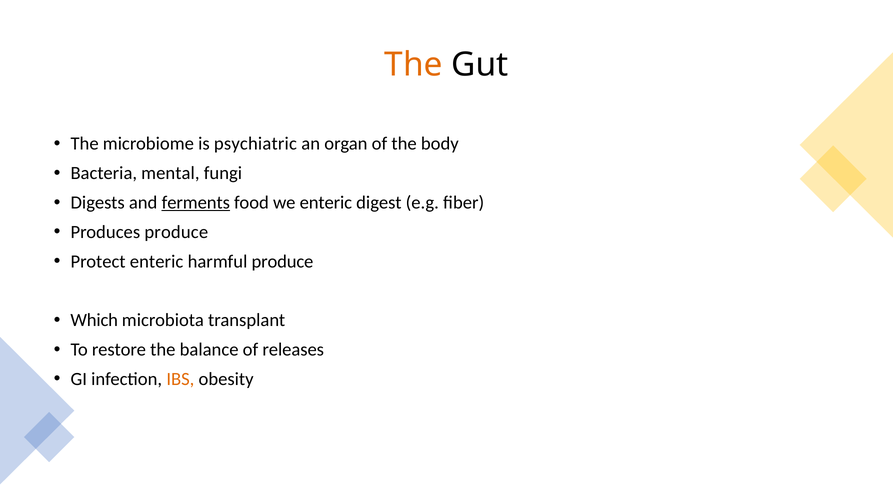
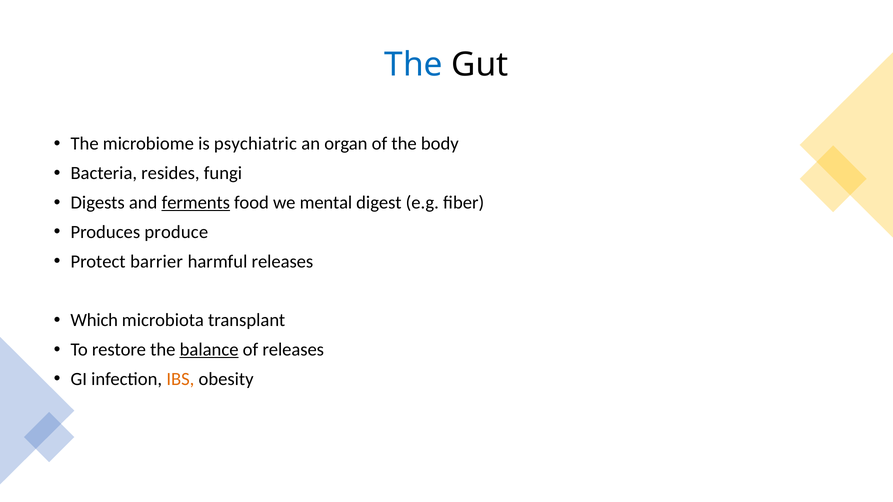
The colour: orange -> blue (414, 65)
mental: mental -> resides (170, 173)
we enteric: enteric -> mental (326, 203)
Protect enteric: enteric -> barrier (157, 262)
harmful produce: produce -> releases (282, 262)
balance underline: none -> present (209, 350)
